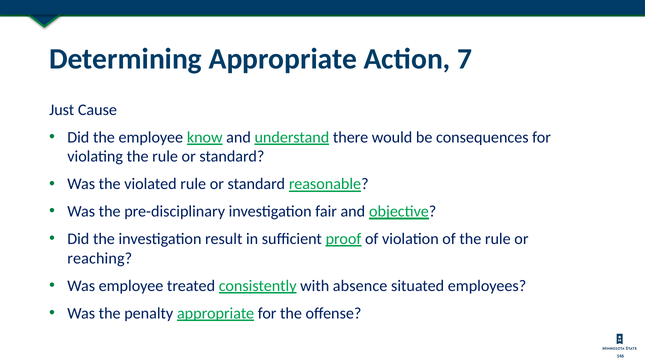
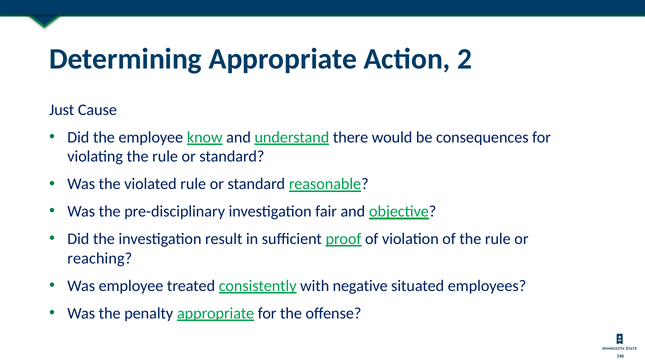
7: 7 -> 2 (465, 59)
absence: absence -> negative (360, 286)
